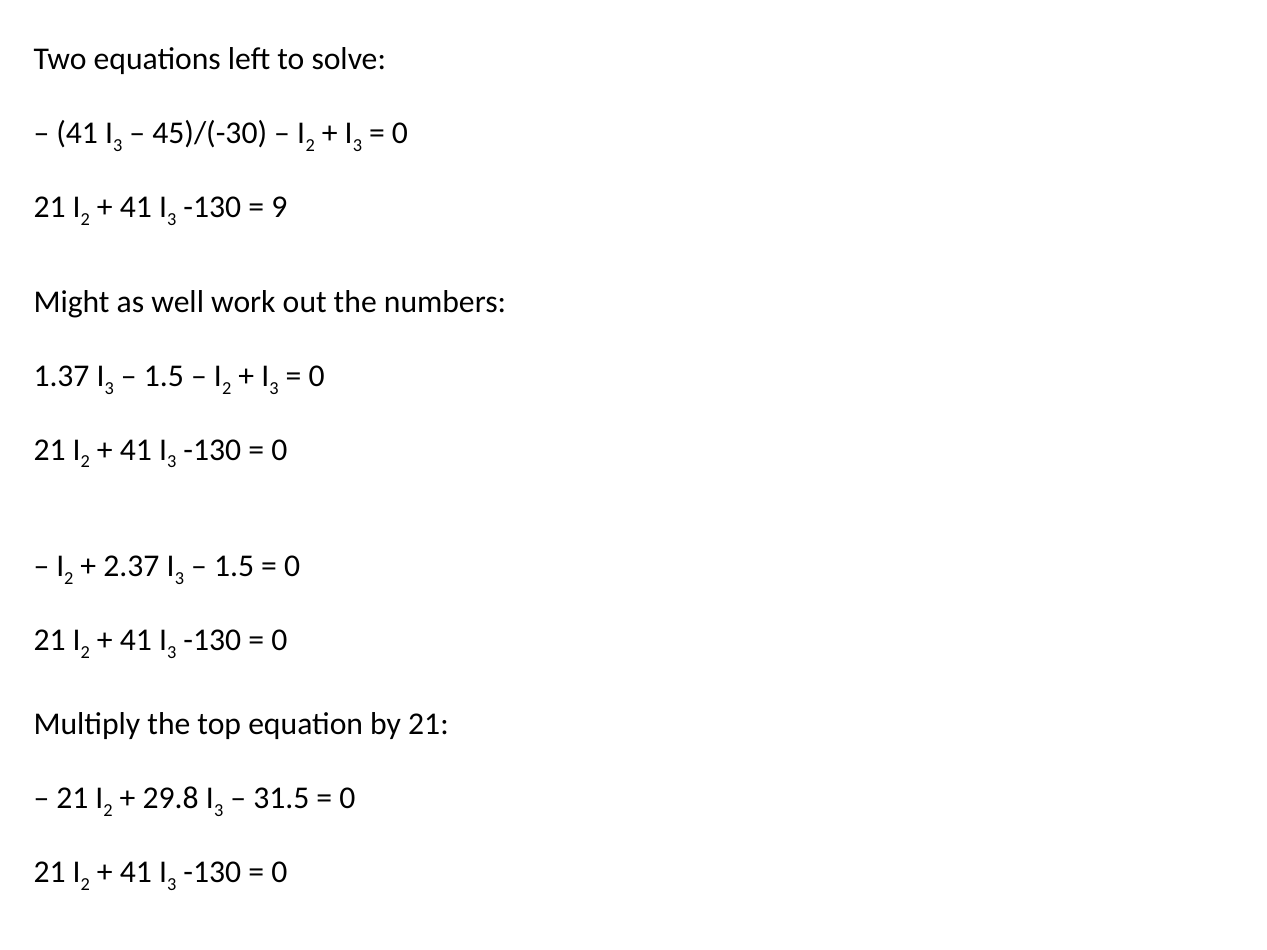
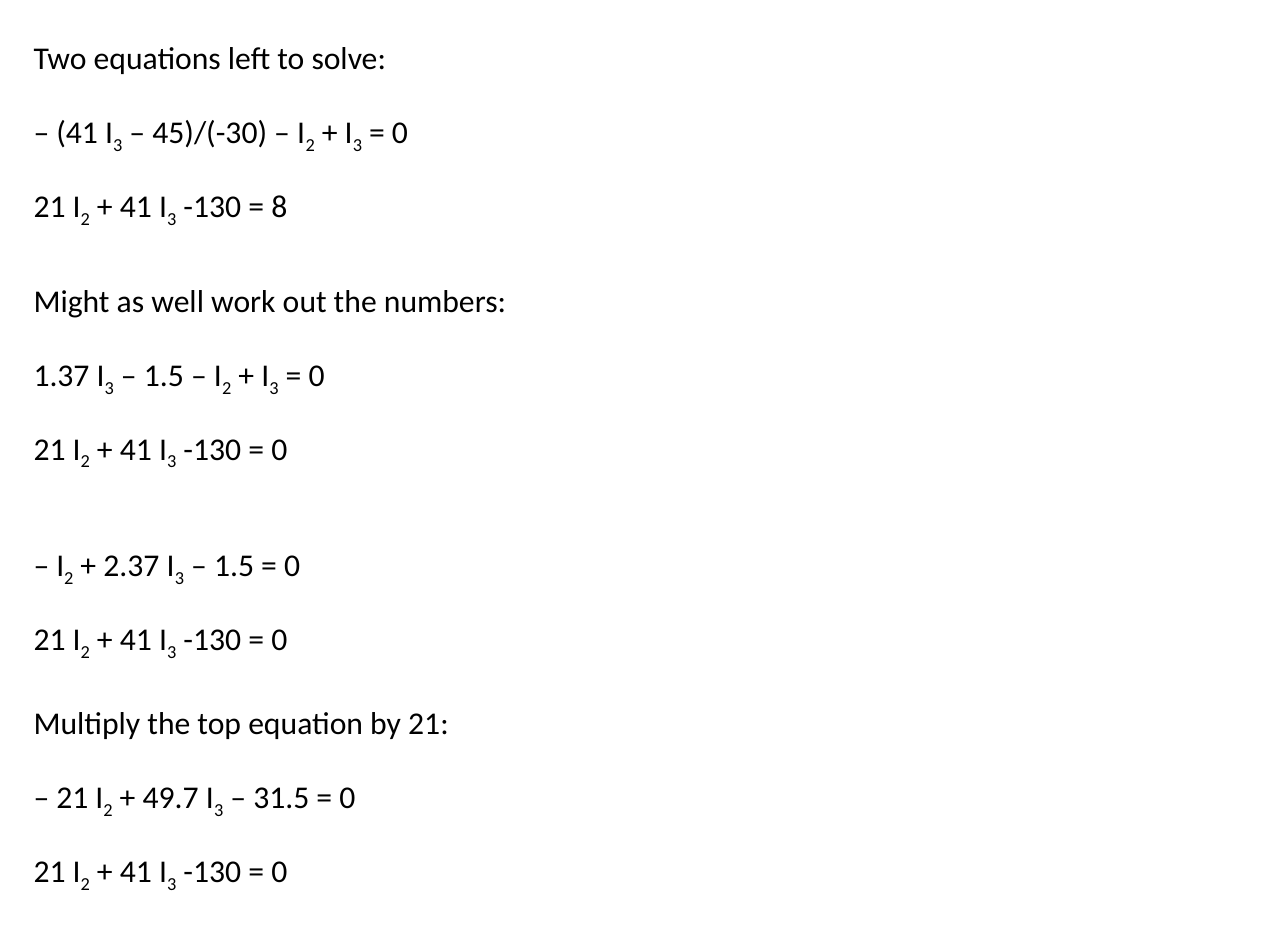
9: 9 -> 8 (279, 207)
29.8: 29.8 -> 49.7 (171, 798)
